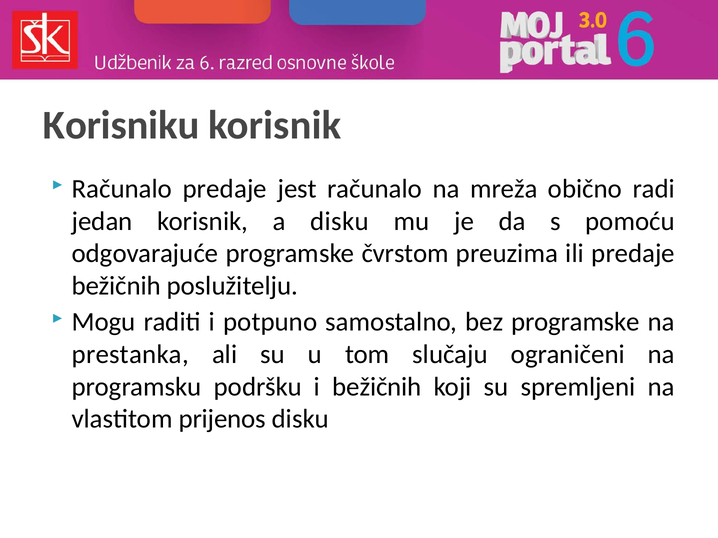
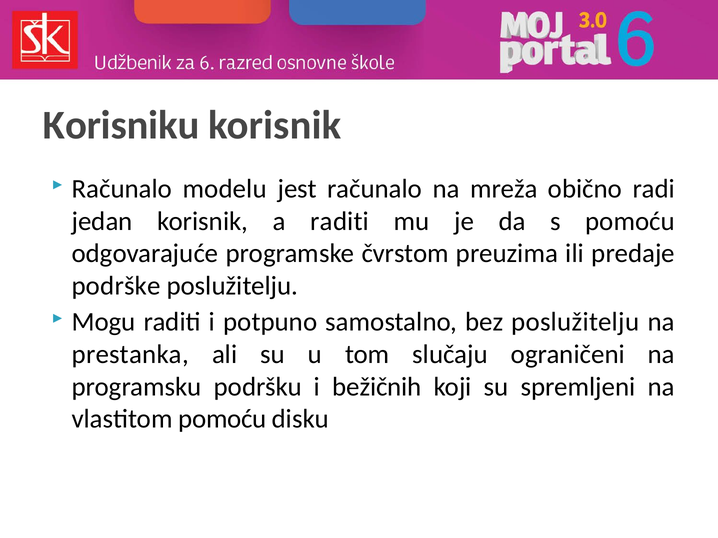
Računalo predaje: predaje -> modelu (225, 189)
a disku: disku -> raditi (340, 221)
bežičnih: bežičnih -> podrške (116, 286)
bez programske: programske -> poslužitelju (575, 322)
vlastitom prijenos: prijenos -> pomoću (222, 419)
